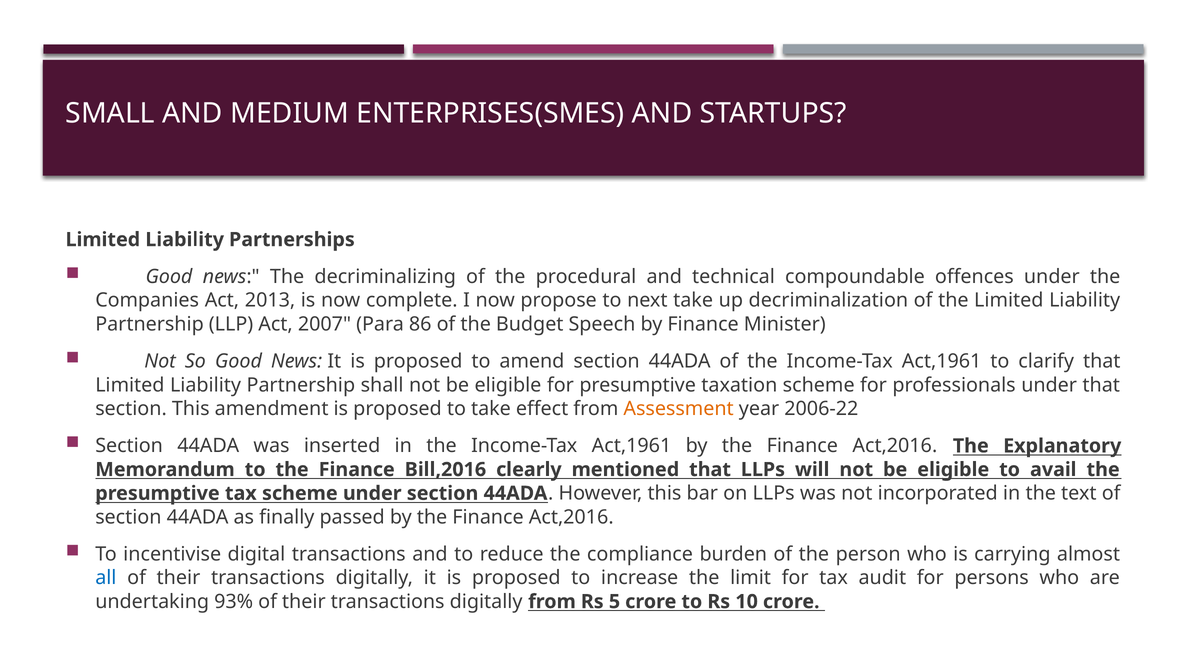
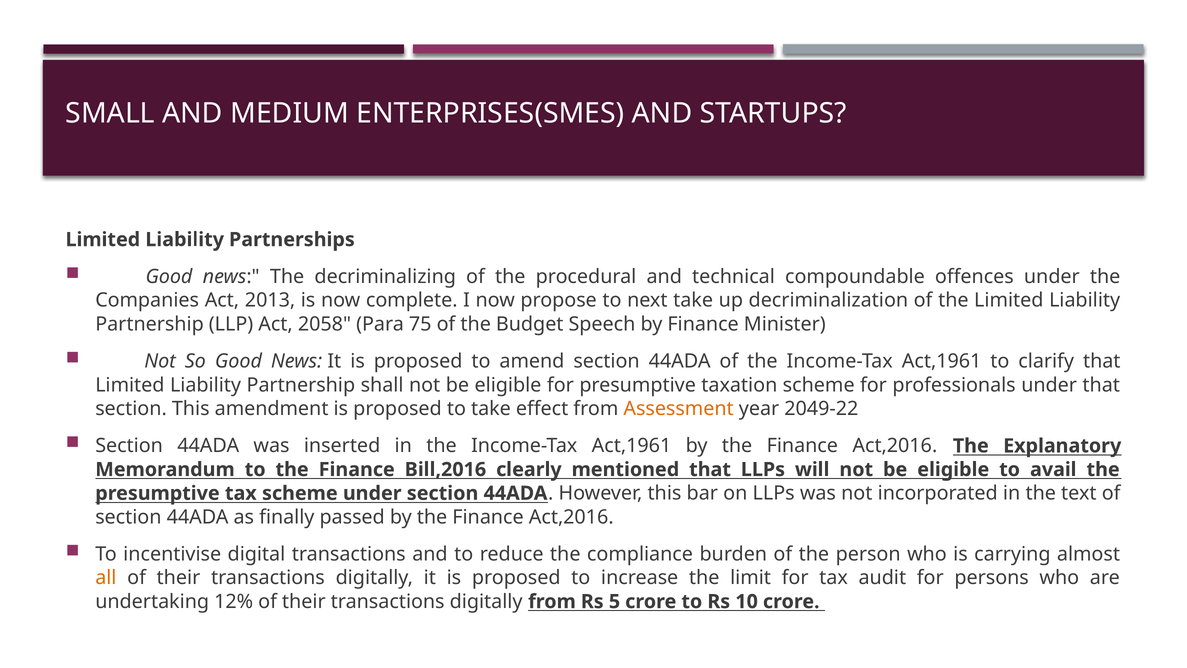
2007: 2007 -> 2058 (325, 324)
86: 86 -> 75 (420, 324)
2006-22: 2006-22 -> 2049-22 (821, 409)
all colour: blue -> orange (106, 578)
93%: 93% -> 12% (234, 601)
